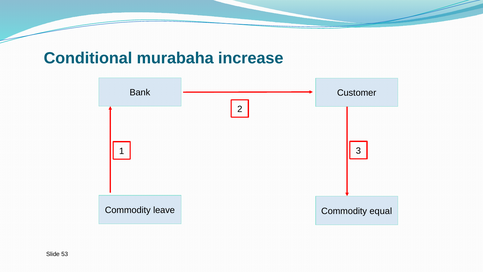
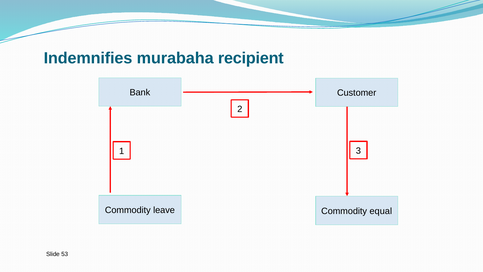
Conditional: Conditional -> Indemnifies (88, 58)
increase: increase -> recipient (251, 58)
